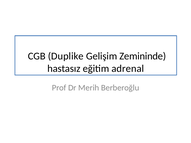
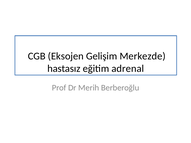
Duplike: Duplike -> Eksojen (66, 56)
Zemininde: Zemininde -> Merkezde (143, 56)
